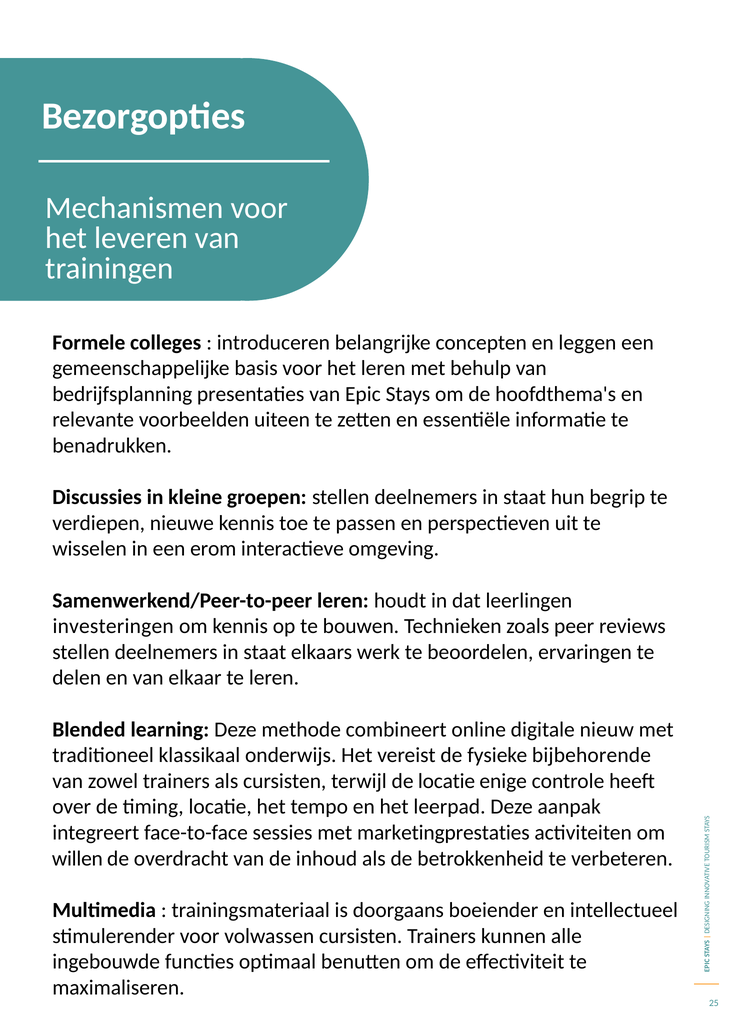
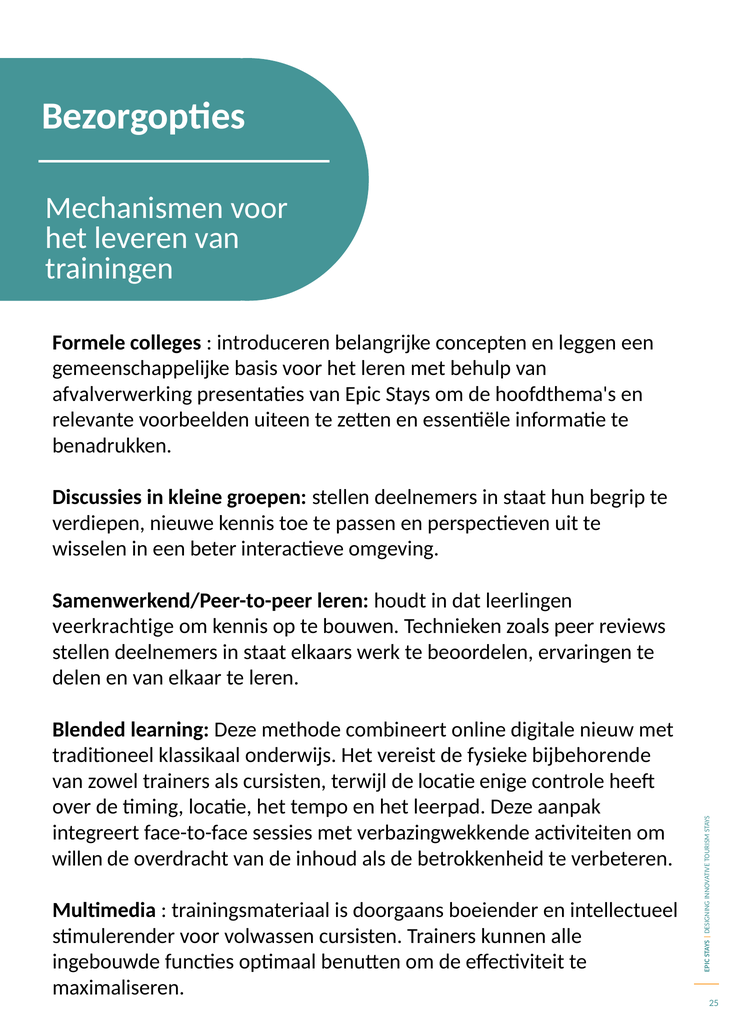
bedrijfsplanning: bedrijfsplanning -> afvalverwerking (122, 394)
erom: erom -> beter (213, 549)
investeringen: investeringen -> veerkrachtige (113, 626)
marketingprestaties: marketingprestaties -> verbazingwekkende (443, 832)
